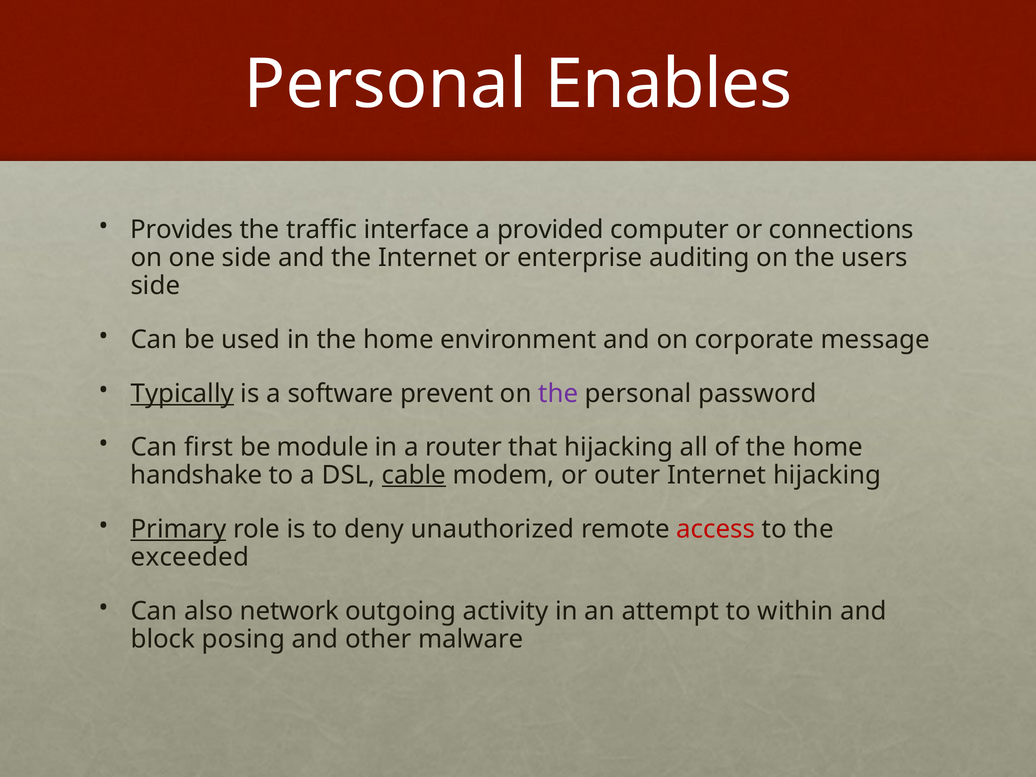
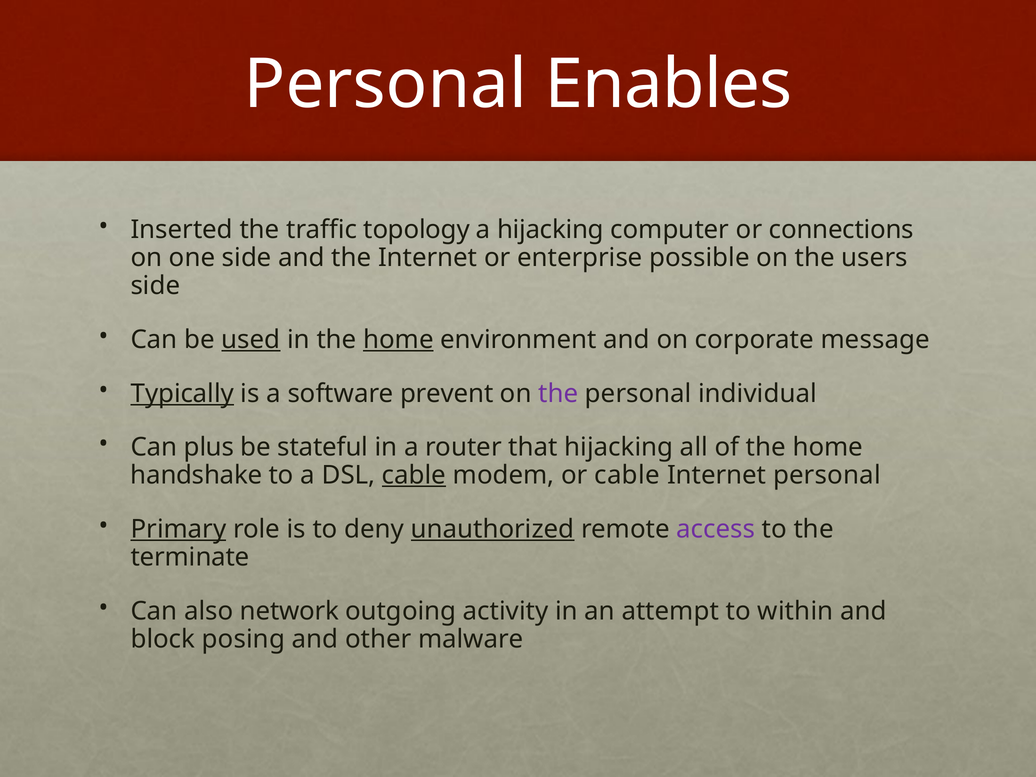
Provides: Provides -> Inserted (182, 230)
interface: interface -> topology (417, 230)
a provided: provided -> hijacking (550, 230)
auditing: auditing -> possible (700, 258)
used underline: none -> present (251, 340)
home underline: none -> present (398, 340)
password: password -> individual (758, 393)
first: first -> plus (209, 447)
module: module -> stateful (323, 447)
or outer: outer -> cable (627, 475)
Internet hijacking: hijacking -> personal (827, 475)
unauthorized underline: none -> present (493, 529)
access colour: red -> purple (716, 529)
exceeded: exceeded -> terminate (190, 557)
